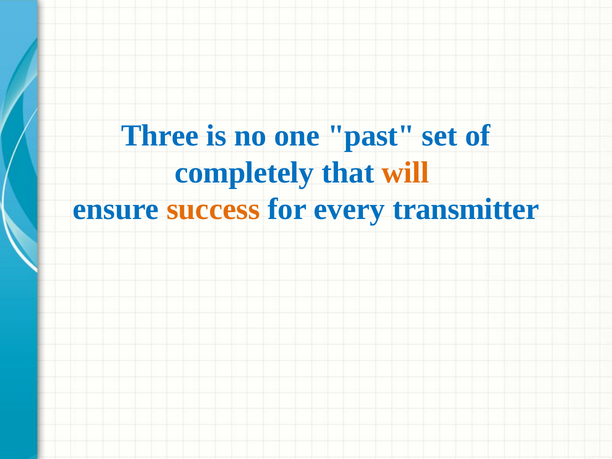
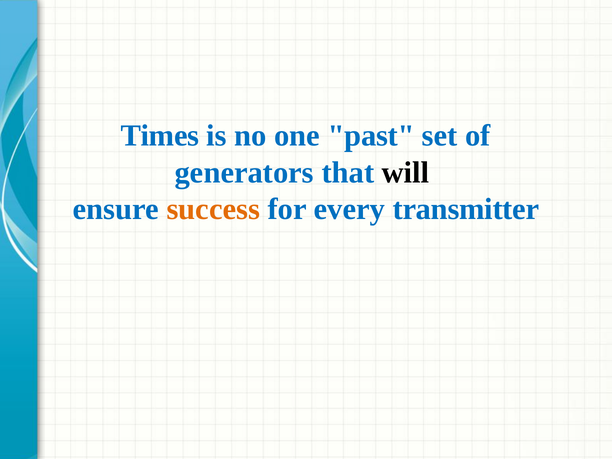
Three: Three -> Times (160, 136)
completely: completely -> generators (244, 172)
will colour: orange -> black (406, 172)
